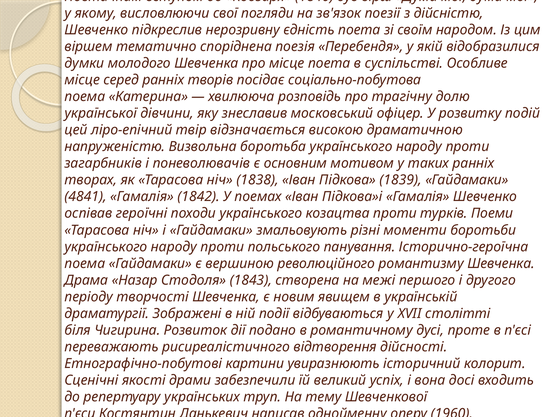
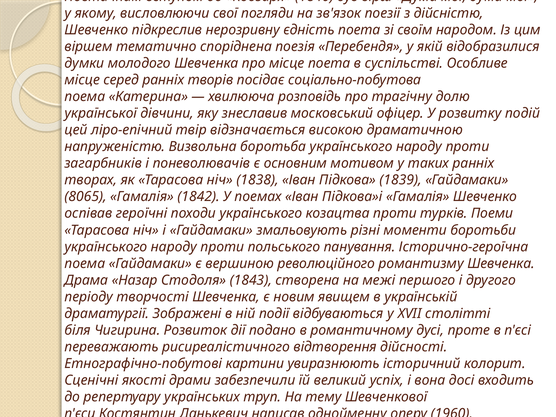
4841: 4841 -> 8065 (86, 197)
